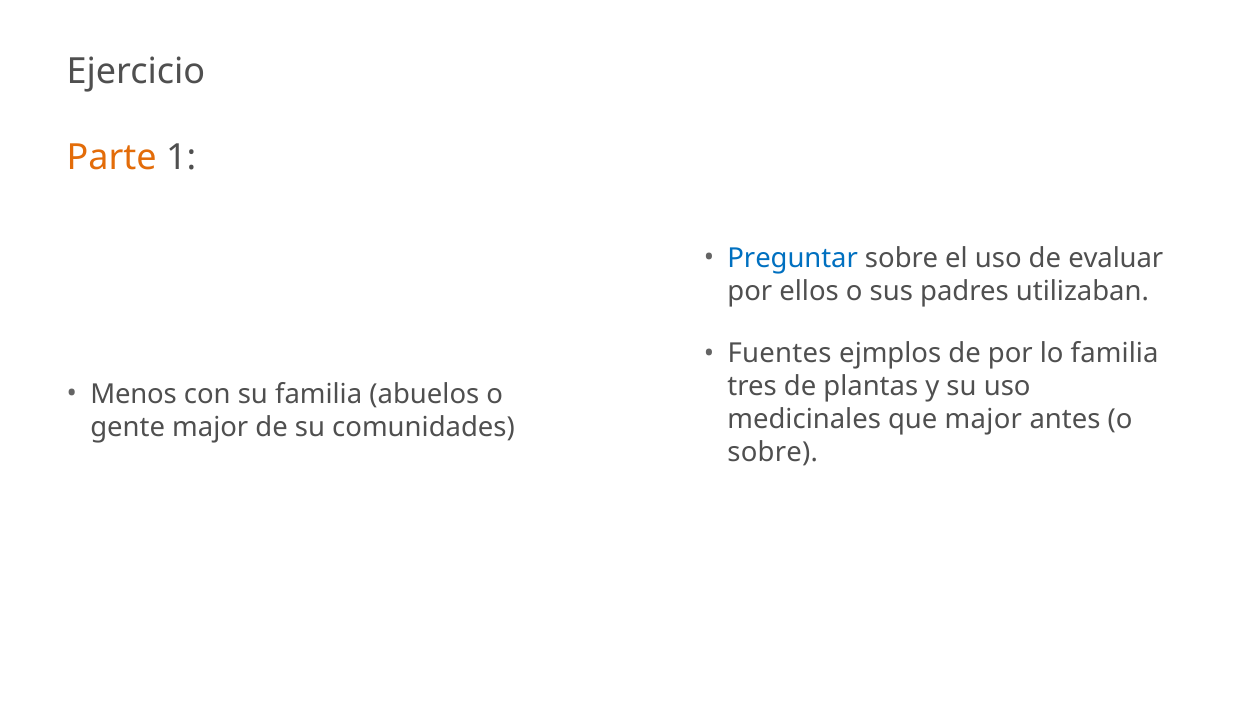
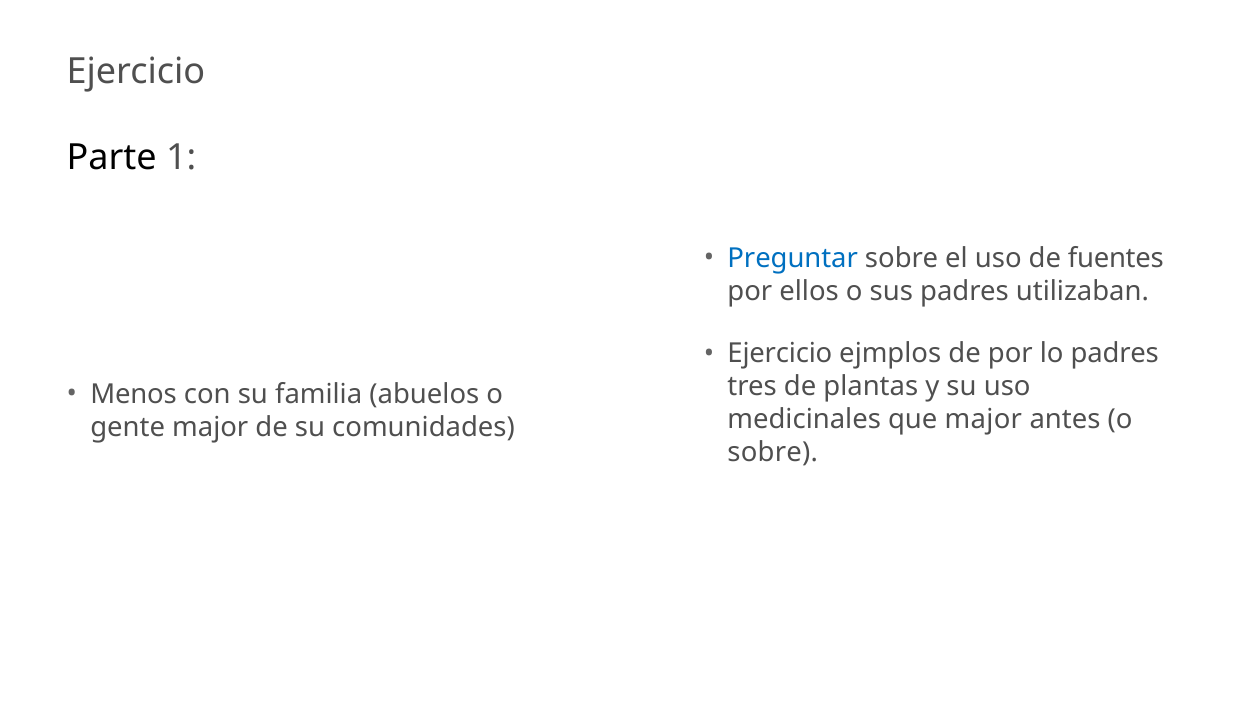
Parte colour: orange -> black (112, 158)
evaluar: evaluar -> fuentes (1116, 258)
Fuentes: Fuentes -> Ejercicio (780, 353)
lo familia: familia -> padres (1115, 353)
